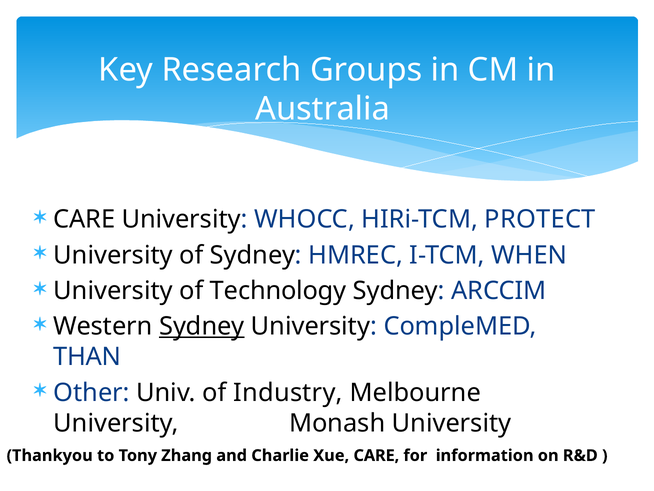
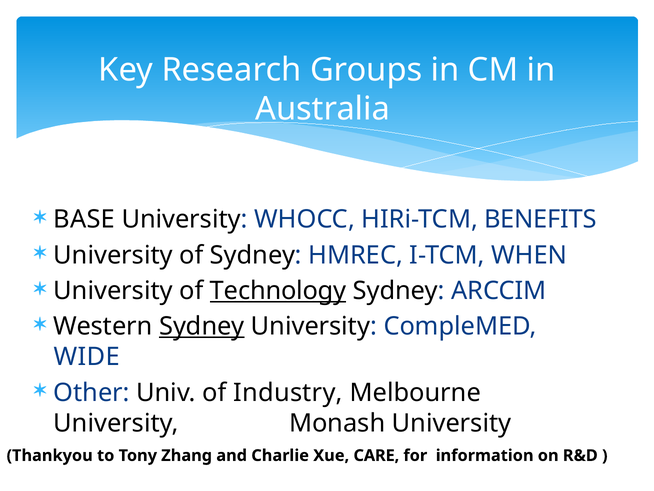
CARE: CARE -> BASE (84, 219)
PROTECT: PROTECT -> BENEFITS (540, 219)
Technology underline: none -> present (278, 290)
THAN: THAN -> WIDE (87, 357)
